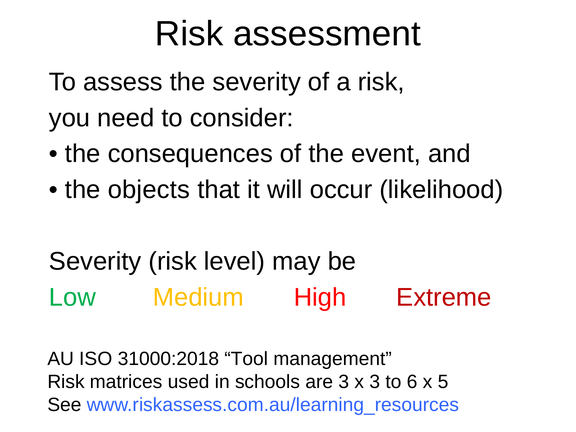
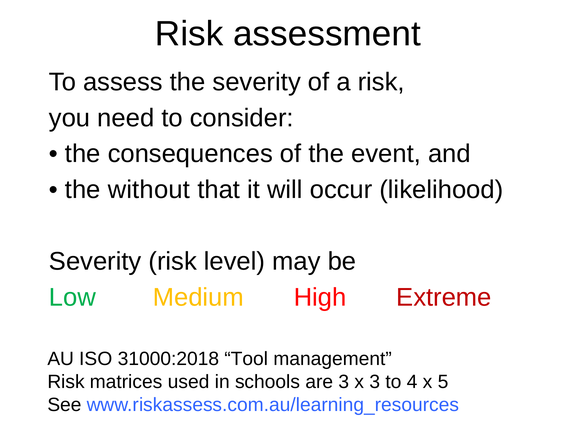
objects: objects -> without (149, 190)
6: 6 -> 4 (412, 382)
